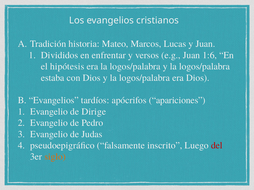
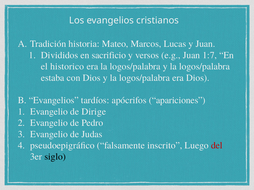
enfrentar: enfrentar -> sacrificio (109, 55)
1:6: 1:6 -> 1:7 (210, 55)
hipótesis: hipótesis -> historico (67, 67)
siglo colour: orange -> black (55, 157)
